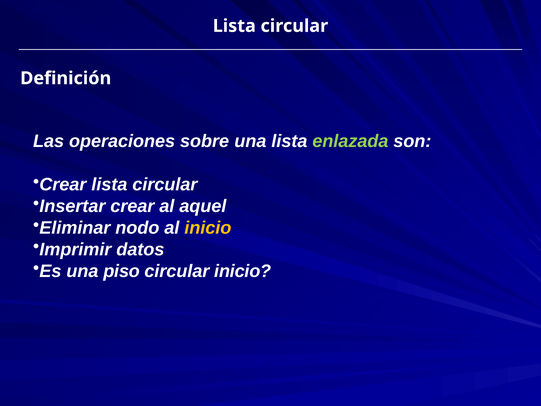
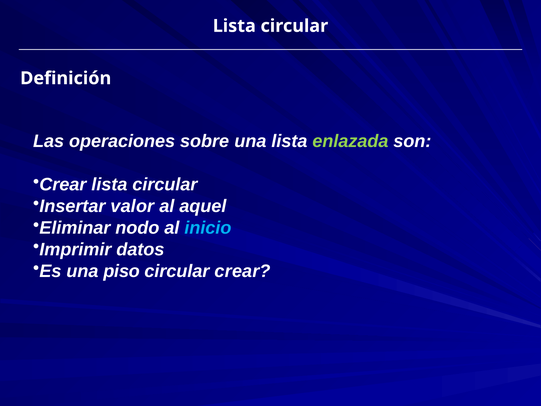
Insertar crear: crear -> valor (132, 206)
inicio colour: yellow -> light blue (208, 228)
circular inicio: inicio -> crear (243, 271)
